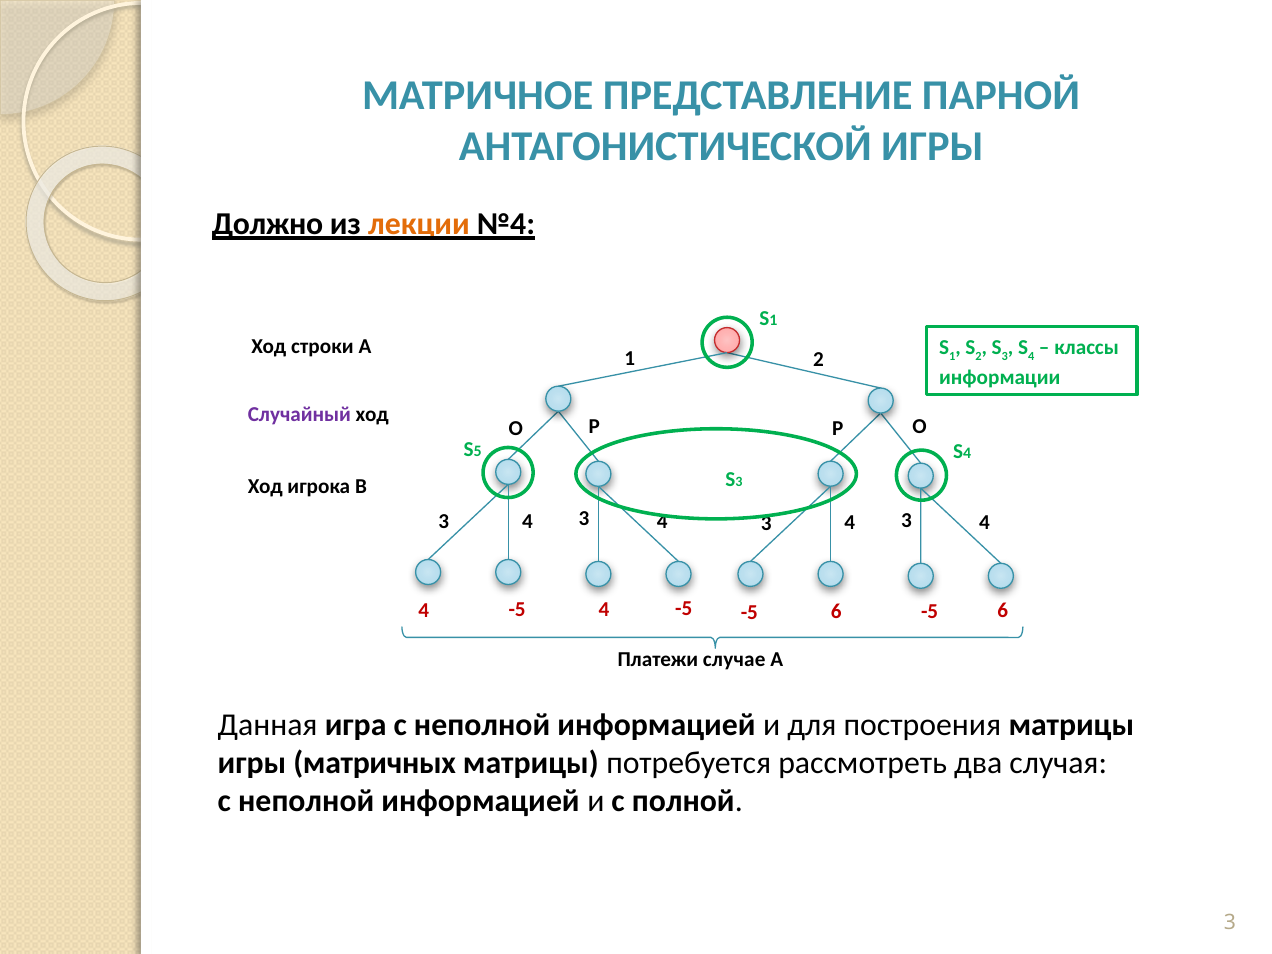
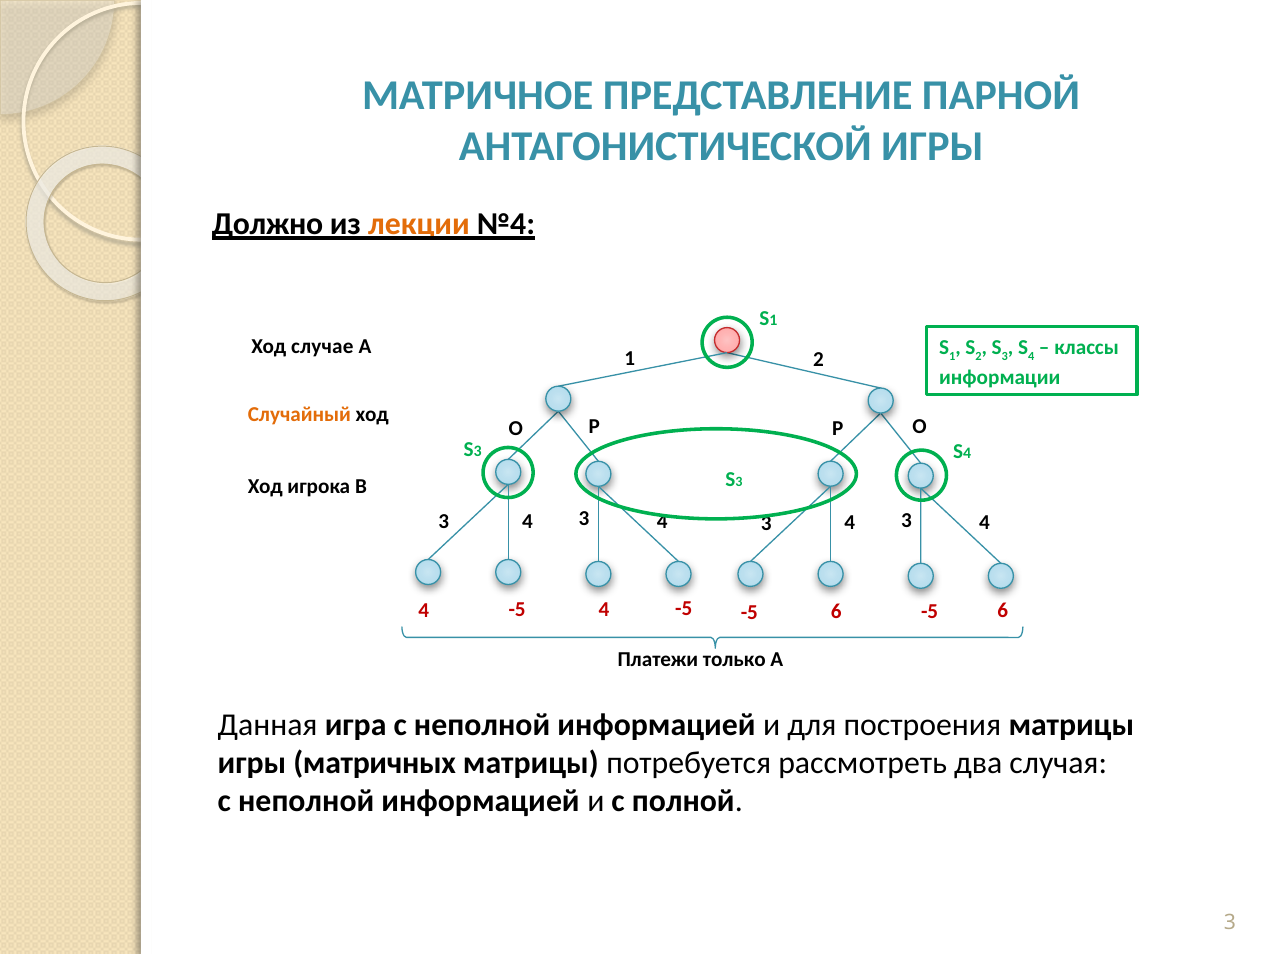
строки: строки -> случае (322, 346)
Случайный colour: purple -> orange (299, 415)
5: 5 -> 3 (478, 451)
случае: случае -> только (734, 659)
